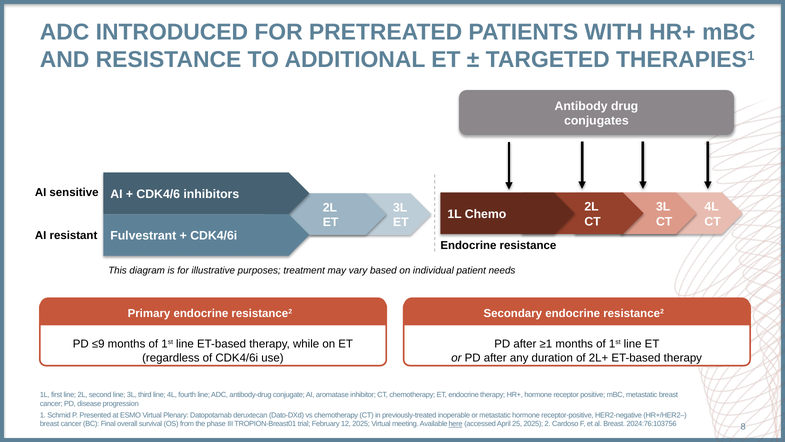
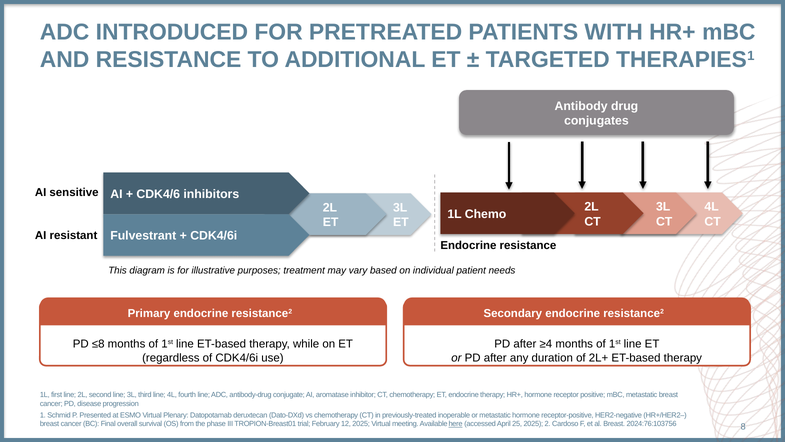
≤9: ≤9 -> ≤8 (98, 344)
≥1: ≥1 -> ≥4 (546, 344)
